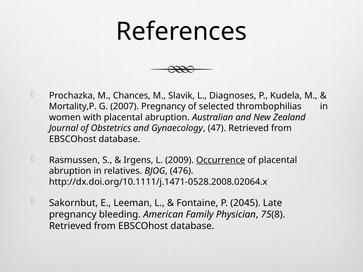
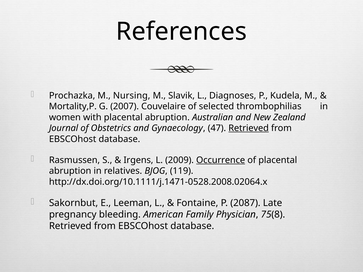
Chances: Chances -> Nursing (132, 96)
2007 Pregnancy: Pregnancy -> Couvelaire (163, 107)
Retrieved underline: none -> present (249, 128)
476: 476 -> 119 (182, 171)
2045: 2045 -> 2087 (245, 203)
